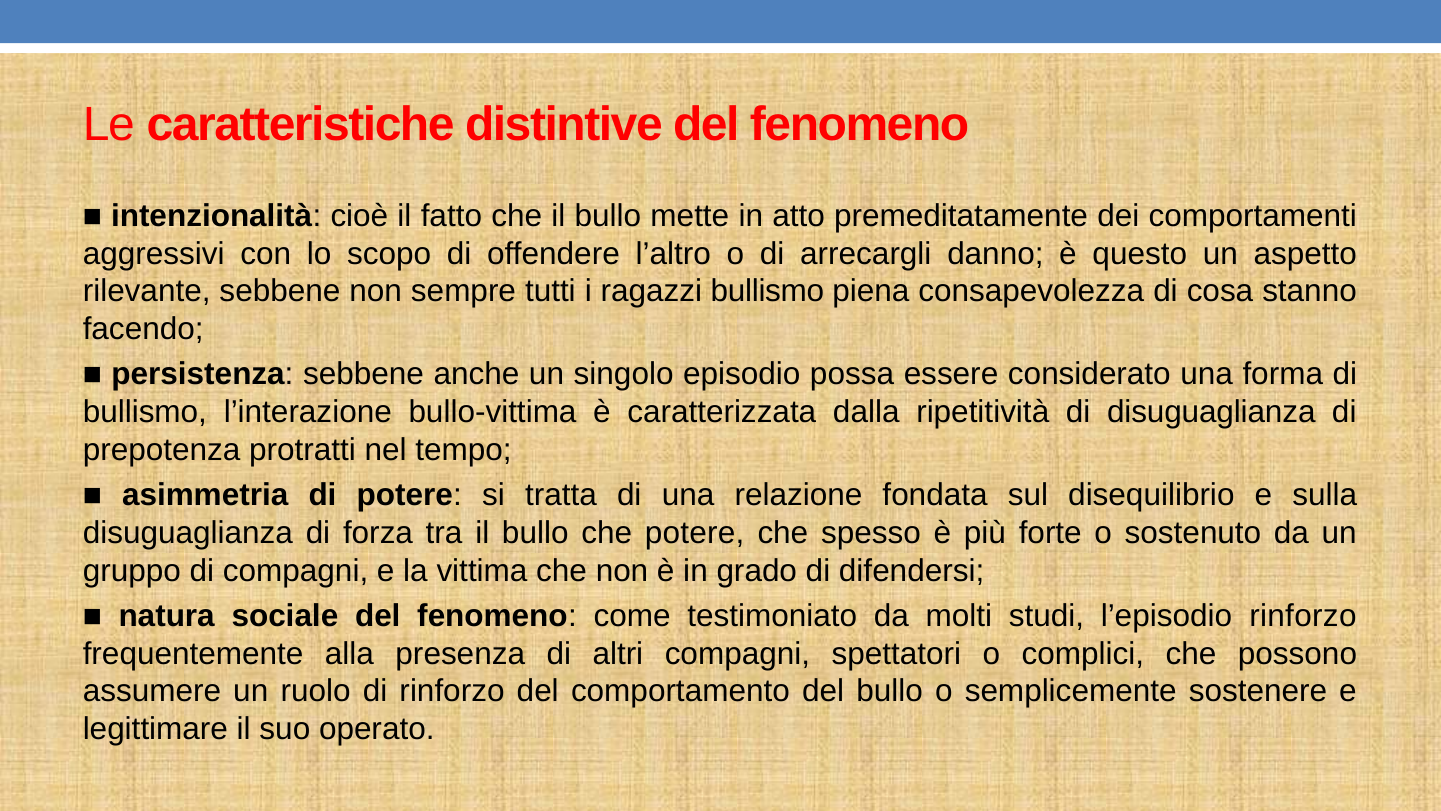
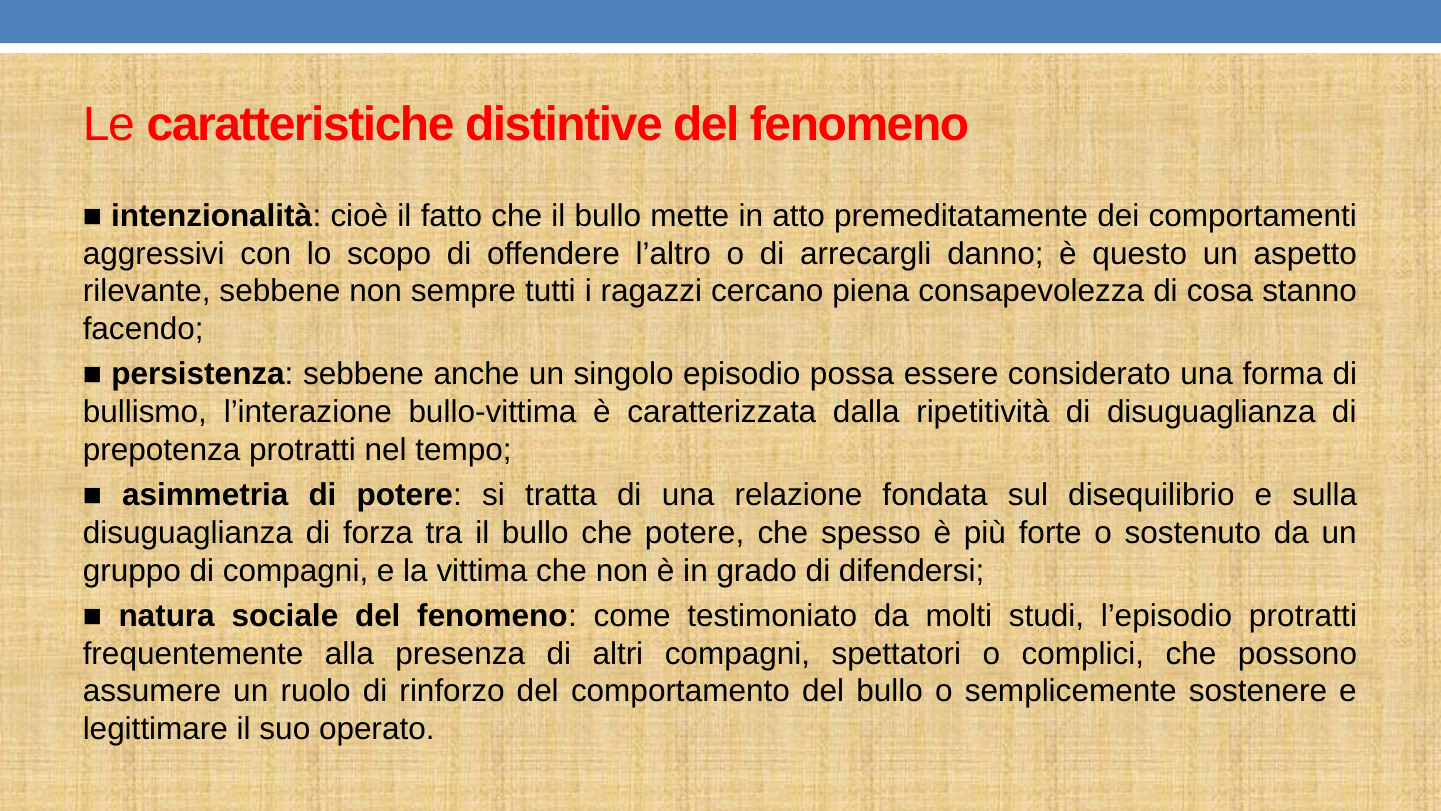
ragazzi bullismo: bullismo -> cercano (767, 291)
l’episodio rinforzo: rinforzo -> protratti (1303, 615)
